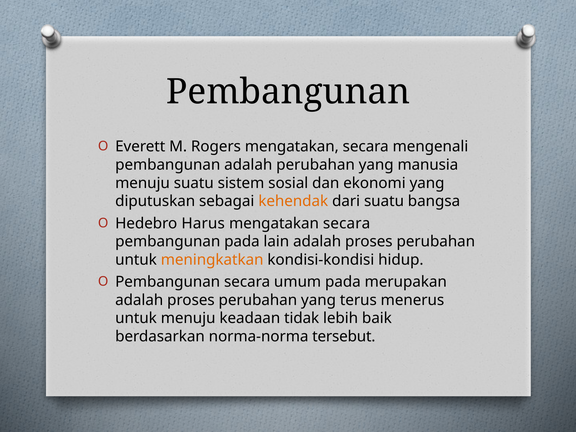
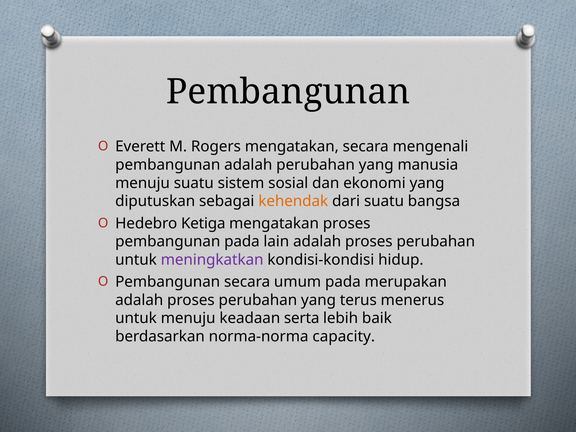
Harus: Harus -> Ketiga (203, 223)
secara: secara -> proses (347, 223)
meningkatkan colour: orange -> purple (212, 260)
tidak: tidak -> serta (302, 318)
tersebut: tersebut -> capacity (344, 337)
